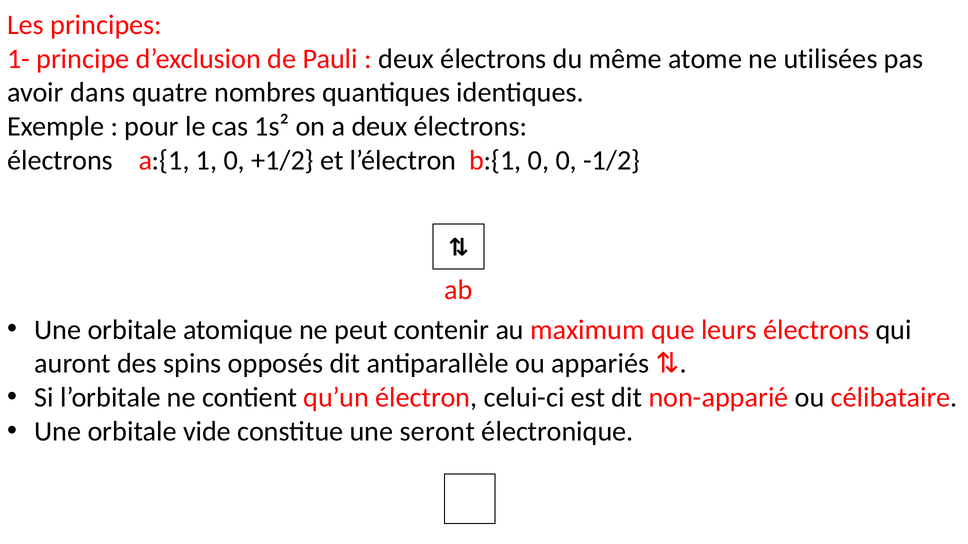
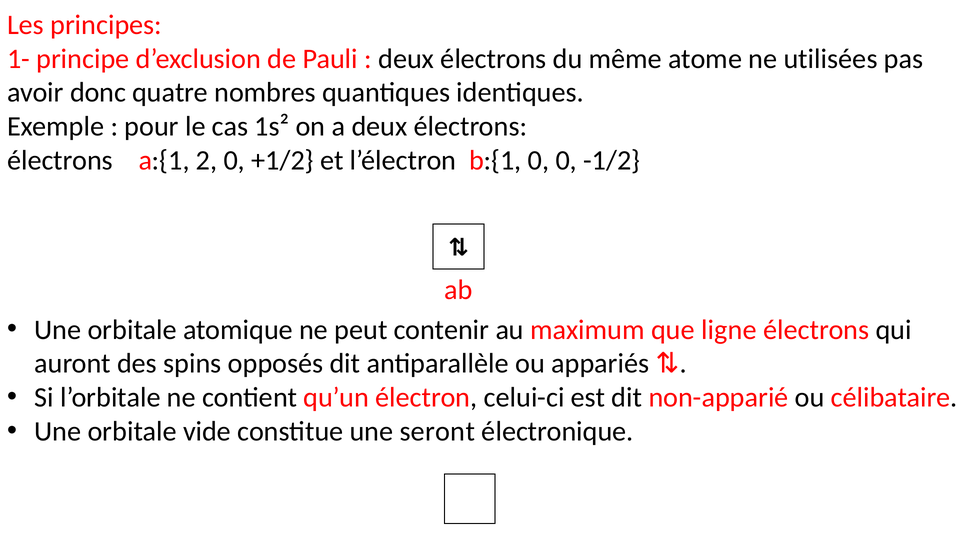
dans: dans -> donc (98, 93)
1: 1 -> 2 (207, 161)
leurs: leurs -> ligne (729, 330)
